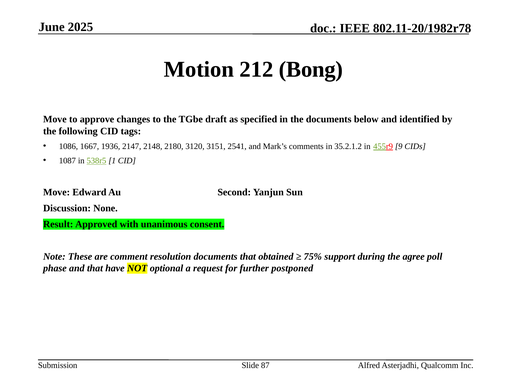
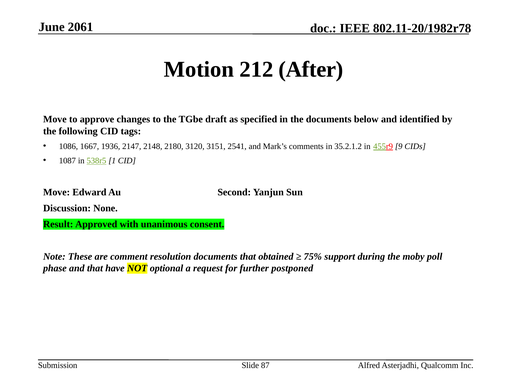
2025: 2025 -> 2061 (80, 27)
Bong: Bong -> After (311, 69)
agree: agree -> moby (414, 256)
